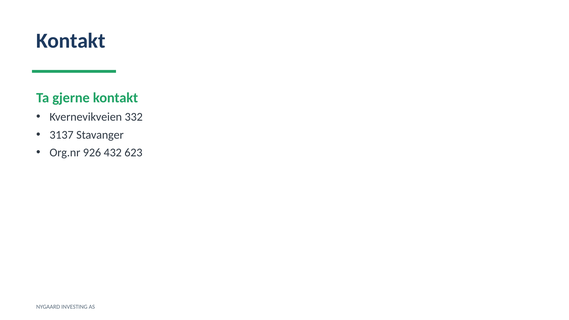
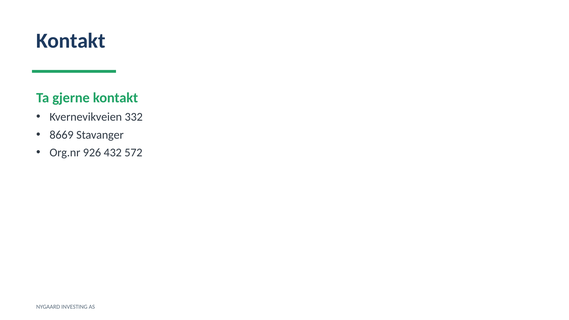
3137: 3137 -> 8669 (62, 135)
623: 623 -> 572 (133, 153)
